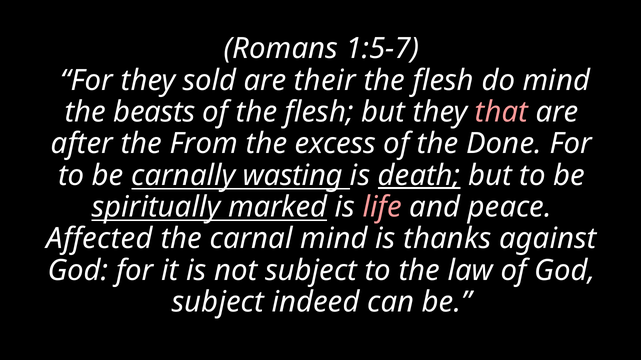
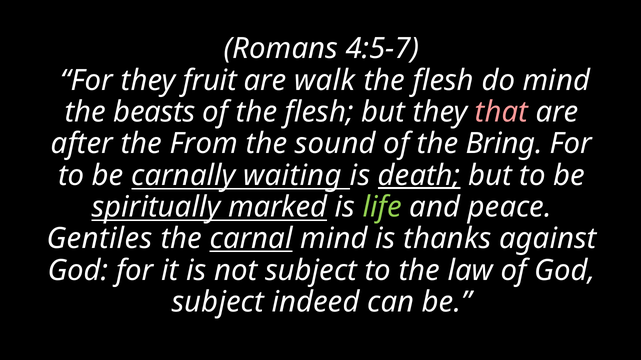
1:5-7: 1:5-7 -> 4:5-7 (382, 49)
sold: sold -> fruit (210, 81)
their: their -> walk (325, 81)
excess: excess -> sound (335, 144)
Done: Done -> Bring (504, 144)
wasting: wasting -> waiting (292, 176)
life colour: pink -> light green (382, 207)
Affected: Affected -> Gentiles (100, 239)
carnal underline: none -> present (251, 239)
